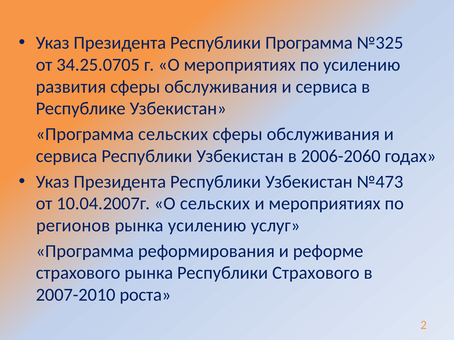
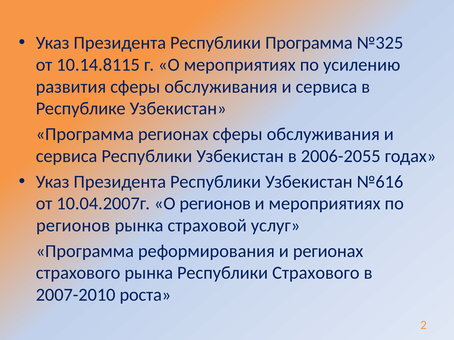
34.25.0705: 34.25.0705 -> 10.14.8115 (98, 65)
Программа сельских: сельских -> регионах (173, 134)
2006-2060: 2006-2060 -> 2006-2055 (341, 156)
№473: №473 -> №616 (380, 182)
О сельских: сельских -> регионов (215, 204)
рынка усилению: усилению -> страховой (207, 226)
и реформе: реформе -> регионах (328, 251)
